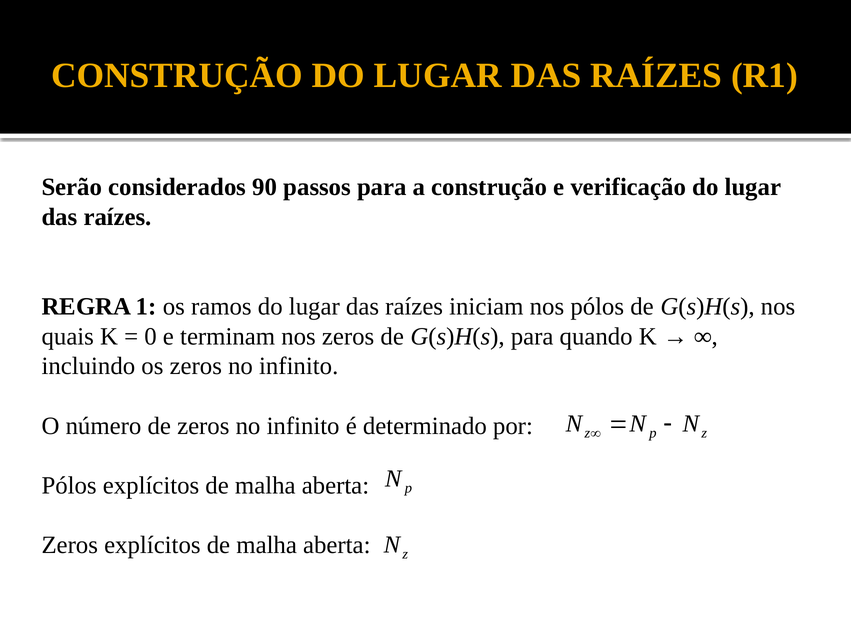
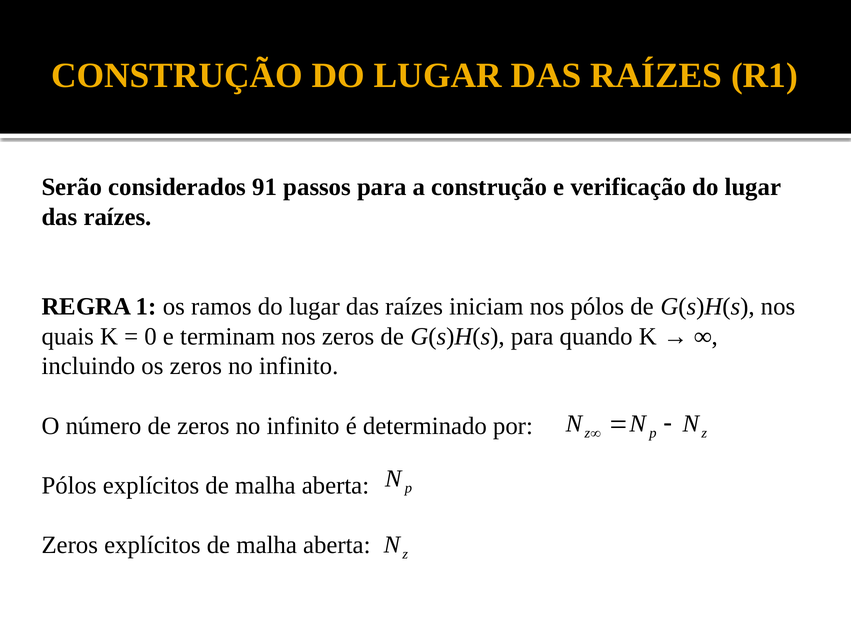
90: 90 -> 91 (265, 187)
